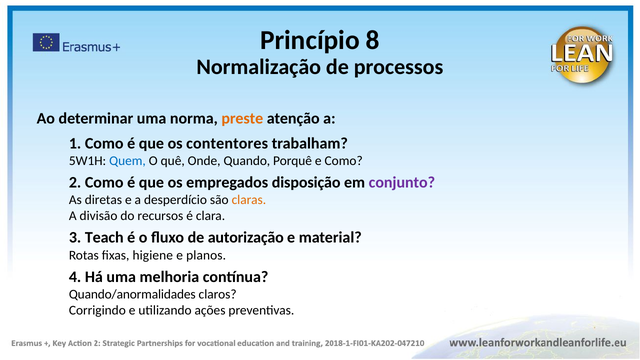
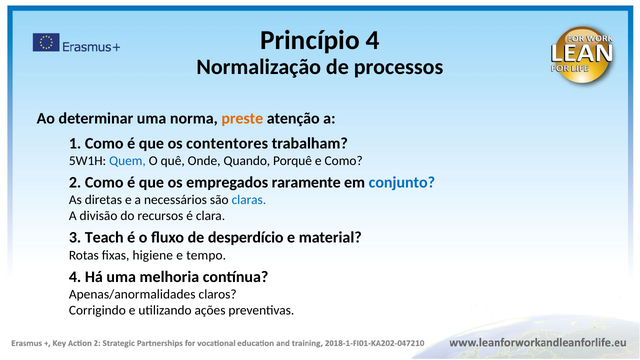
Princípio 8: 8 -> 4 (373, 40)
disposição: disposição -> raramente (306, 182)
conjunto colour: purple -> blue (402, 182)
desperdício: desperdício -> necessários (175, 200)
claras colour: orange -> blue (249, 200)
autorização: autorização -> desperdício (246, 238)
planos: planos -> tempo (206, 255)
Quando/anormalidades: Quando/anormalidades -> Apenas/anormalidades (132, 294)
